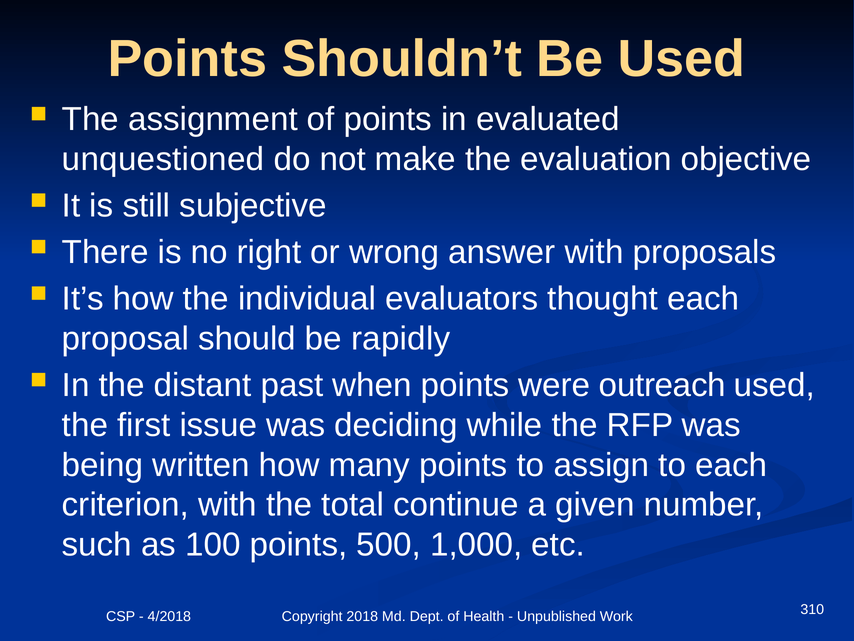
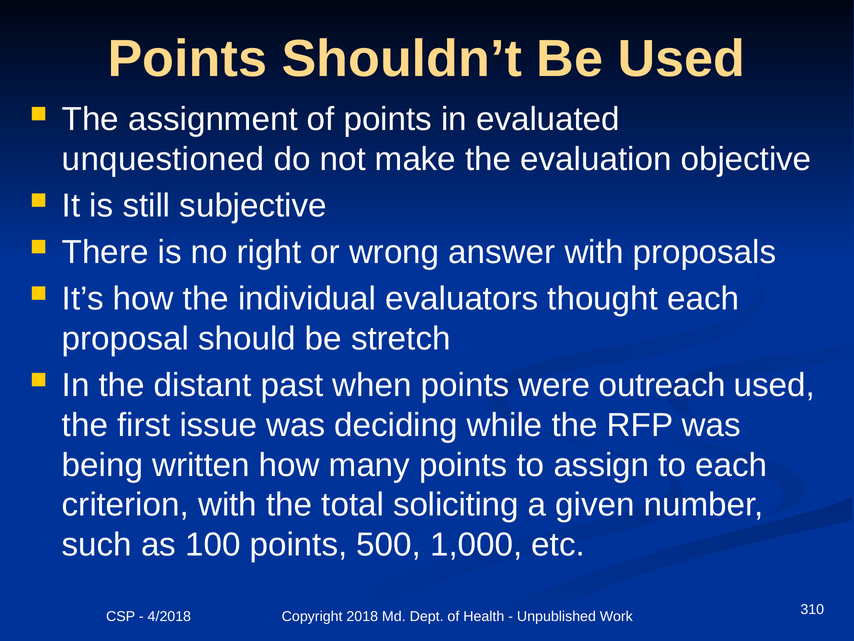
rapidly: rapidly -> stretch (401, 338)
continue: continue -> soliciting (456, 505)
